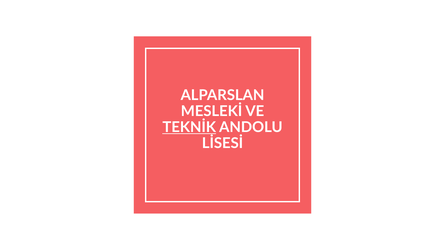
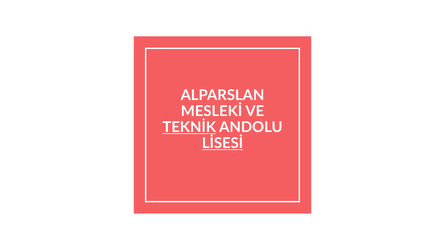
LİSESİ underline: none -> present (222, 143)
